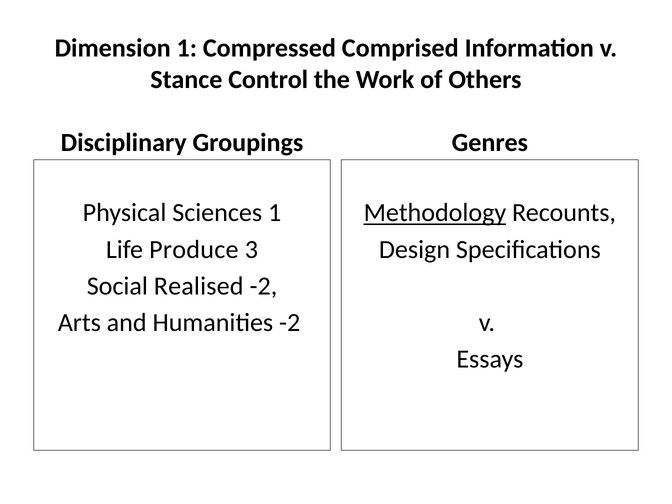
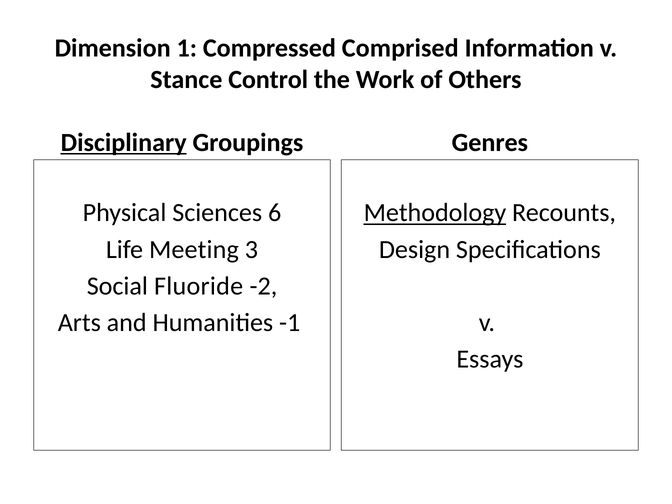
Disciplinary underline: none -> present (124, 143)
Sciences 1: 1 -> 6 (275, 213)
Produce: Produce -> Meeting (194, 249)
Realised: Realised -> Fluoride (199, 286)
Humanities -2: -2 -> -1 (290, 323)
